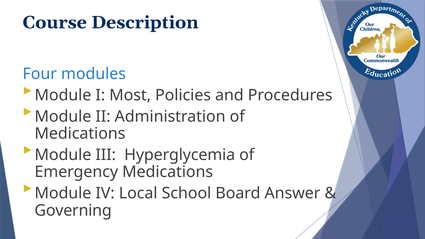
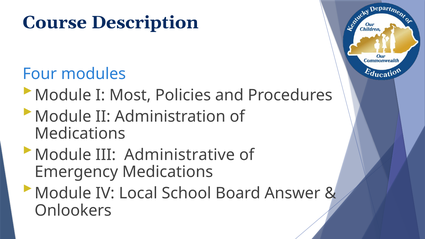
Hyperglycemia: Hyperglycemia -> Administrative (180, 155)
Governing: Governing -> Onlookers (73, 211)
